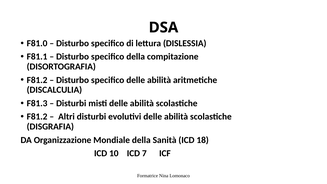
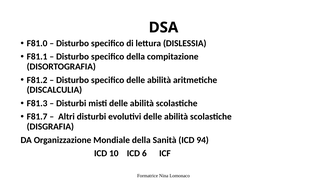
F81.2: F81.2 -> F81.7 (37, 117)
18: 18 -> 94 (203, 140)
7: 7 -> 6 (144, 153)
